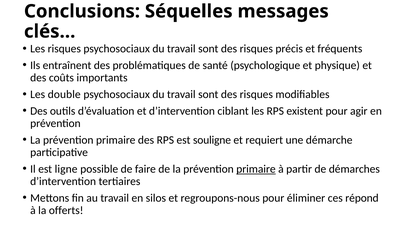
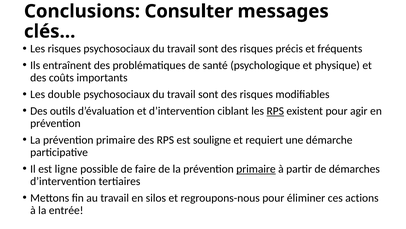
Séquelles: Séquelles -> Consulter (189, 11)
RPS underline: none -> present (275, 111)
répond: répond -> actions (362, 197)
offerts: offerts -> entrée (66, 210)
